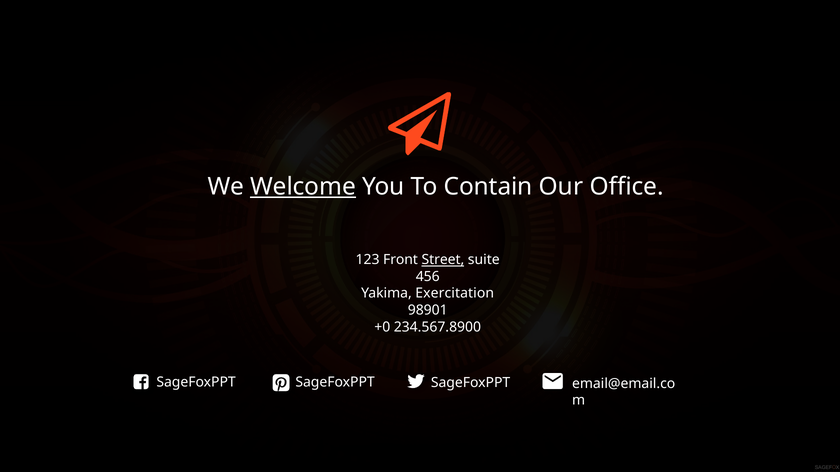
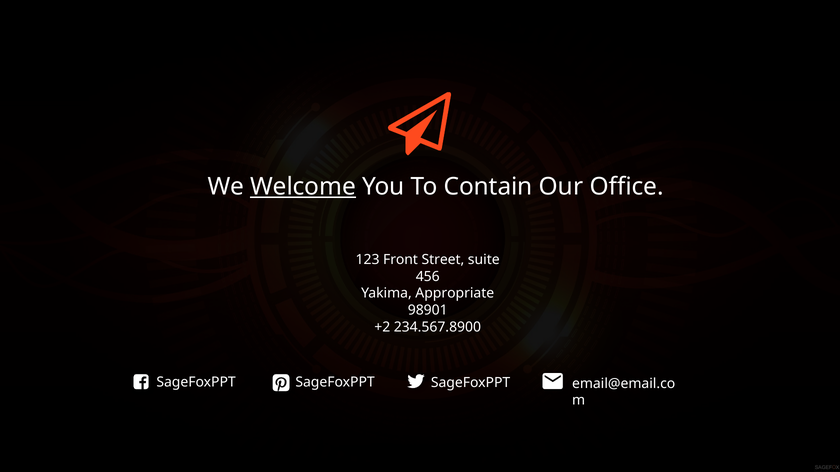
Street underline: present -> none (443, 260)
Exercitation: Exercitation -> Appropriate (455, 294)
+0: +0 -> +2 (382, 327)
